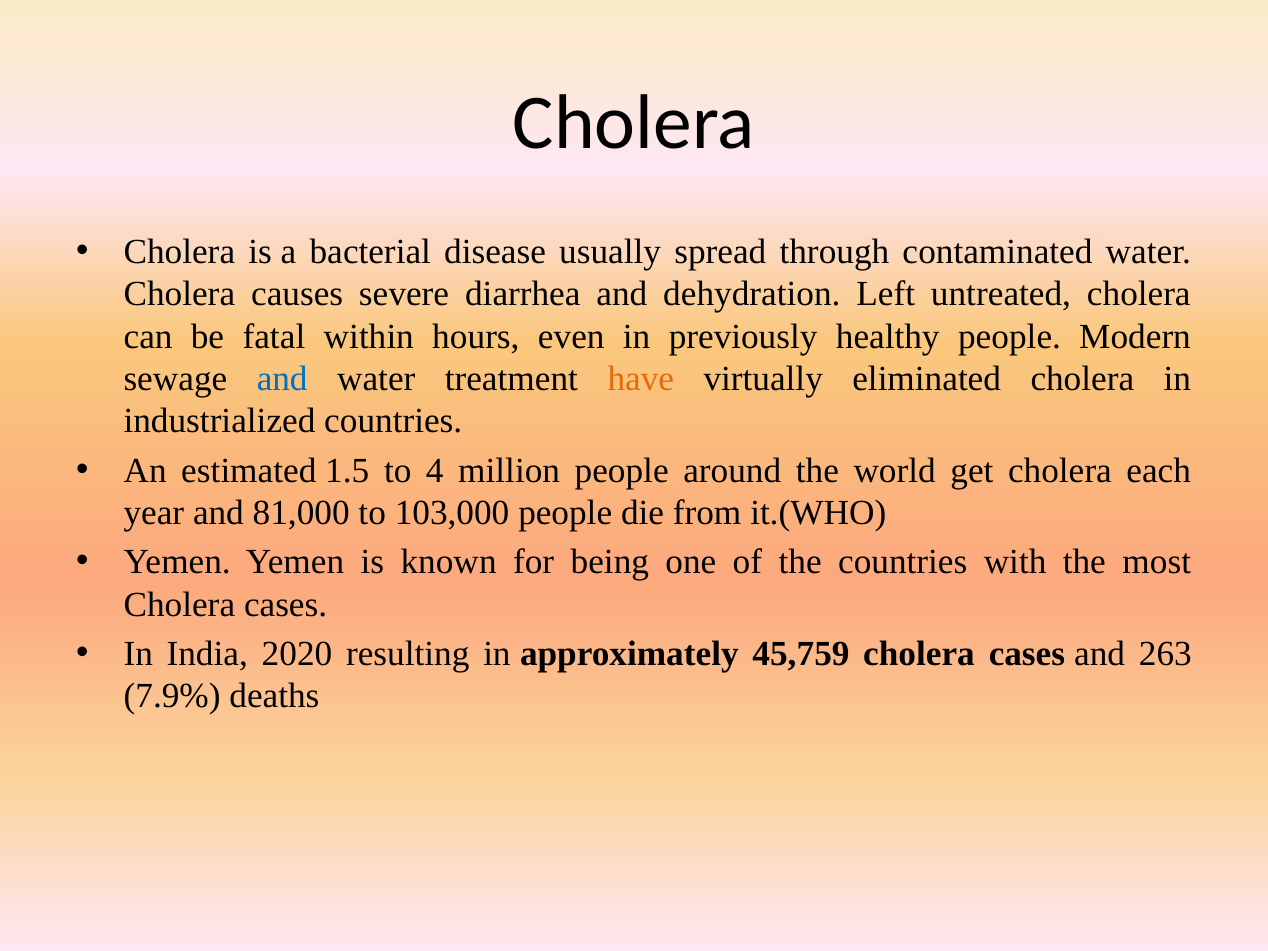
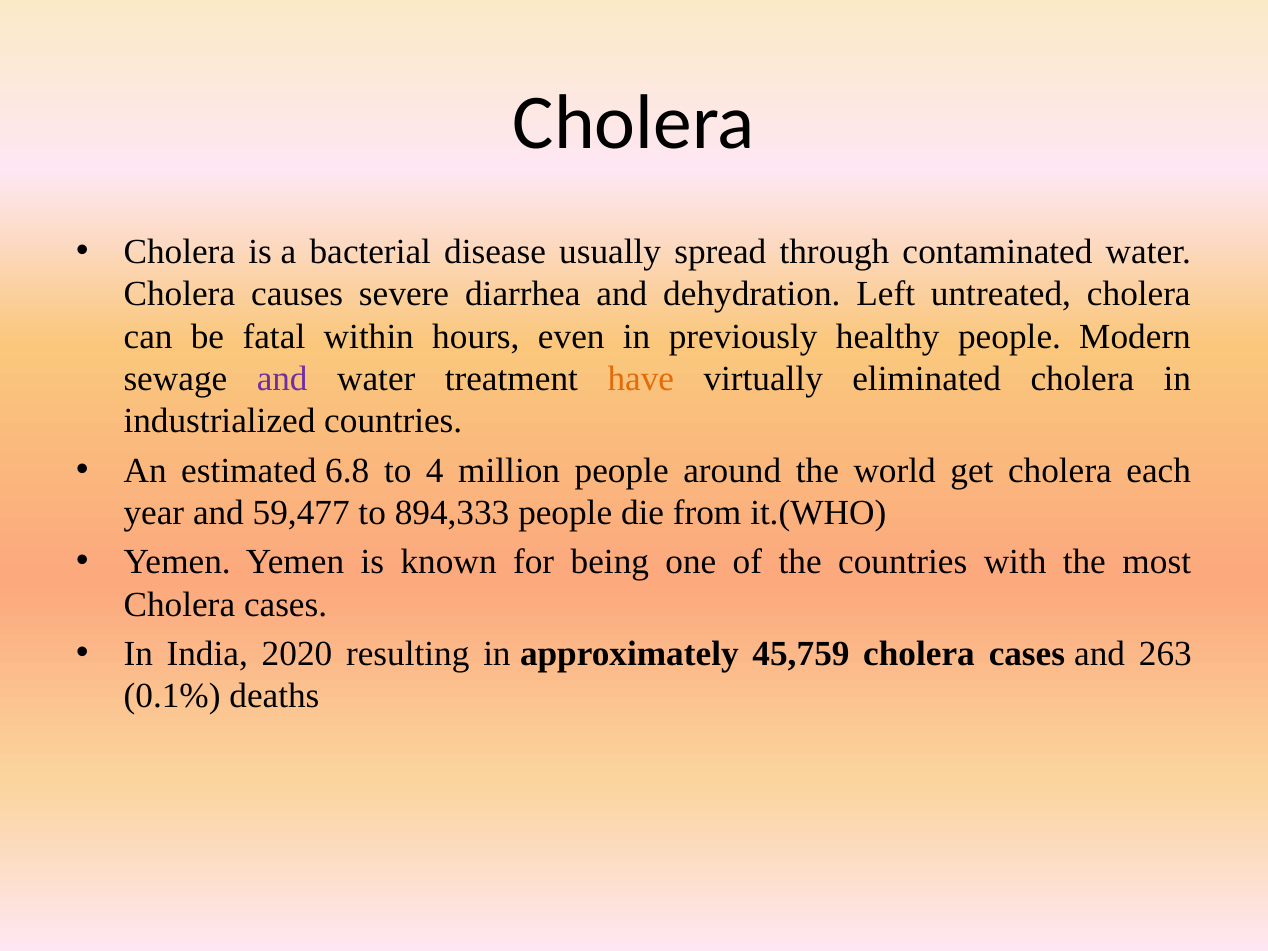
and colour: blue -> purple (282, 379)
1.5: 1.5 -> 6.8 (347, 471)
81,000: 81,000 -> 59,477 (301, 513)
103,000: 103,000 -> 894,333 (452, 513)
7.9%: 7.9% -> 0.1% (172, 696)
